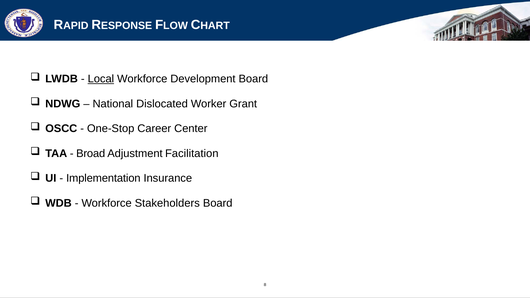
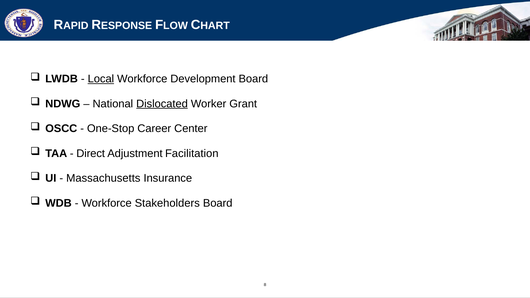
Dislocated underline: none -> present (162, 104)
Broad: Broad -> Direct (91, 153)
Implementation: Implementation -> Massachusetts (103, 178)
